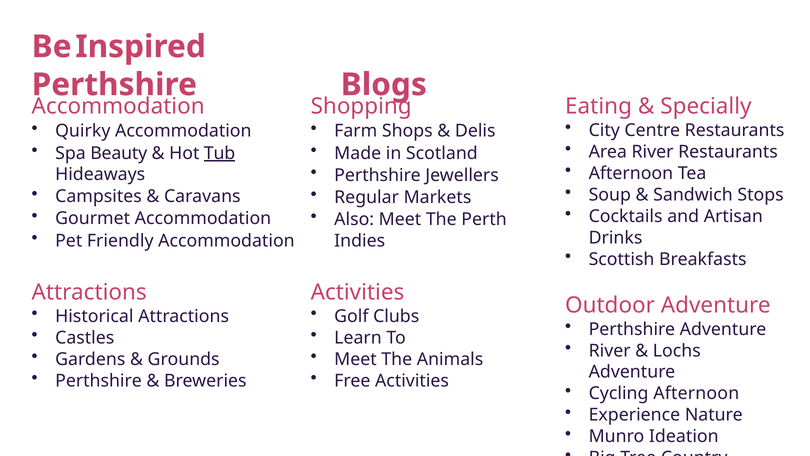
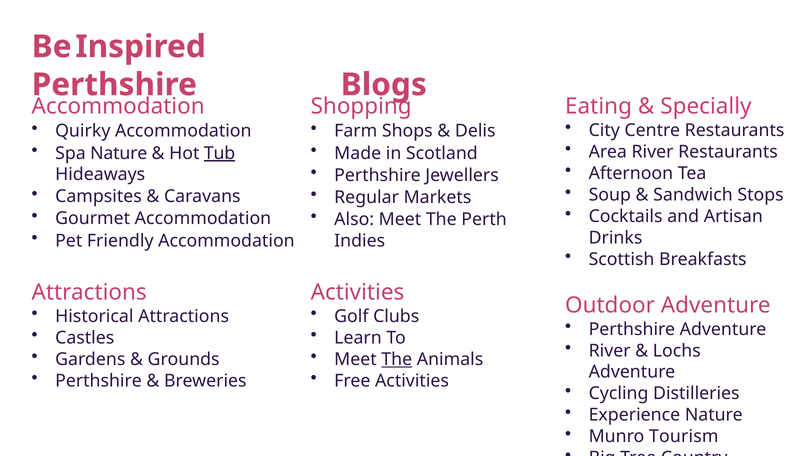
Spa Beauty: Beauty -> Nature (119, 153)
The underline: none -> present (397, 359)
Cycling Afternoon: Afternoon -> Distilleries (696, 393)
Ideation: Ideation -> Tourism (684, 436)
